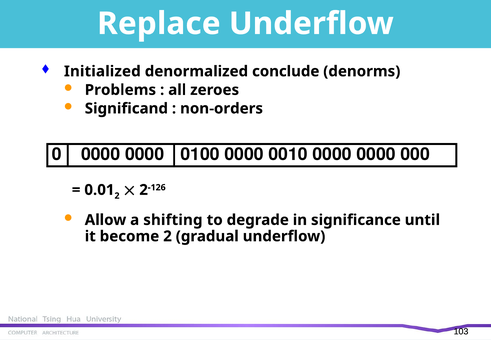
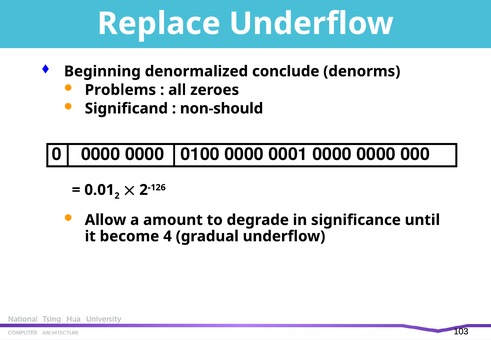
Initialized: Initialized -> Beginning (102, 71)
non-orders: non-orders -> non-should (222, 108)
0010: 0010 -> 0001 (288, 154)
shifting: shifting -> amount (173, 220)
become 2: 2 -> 4 (168, 236)
